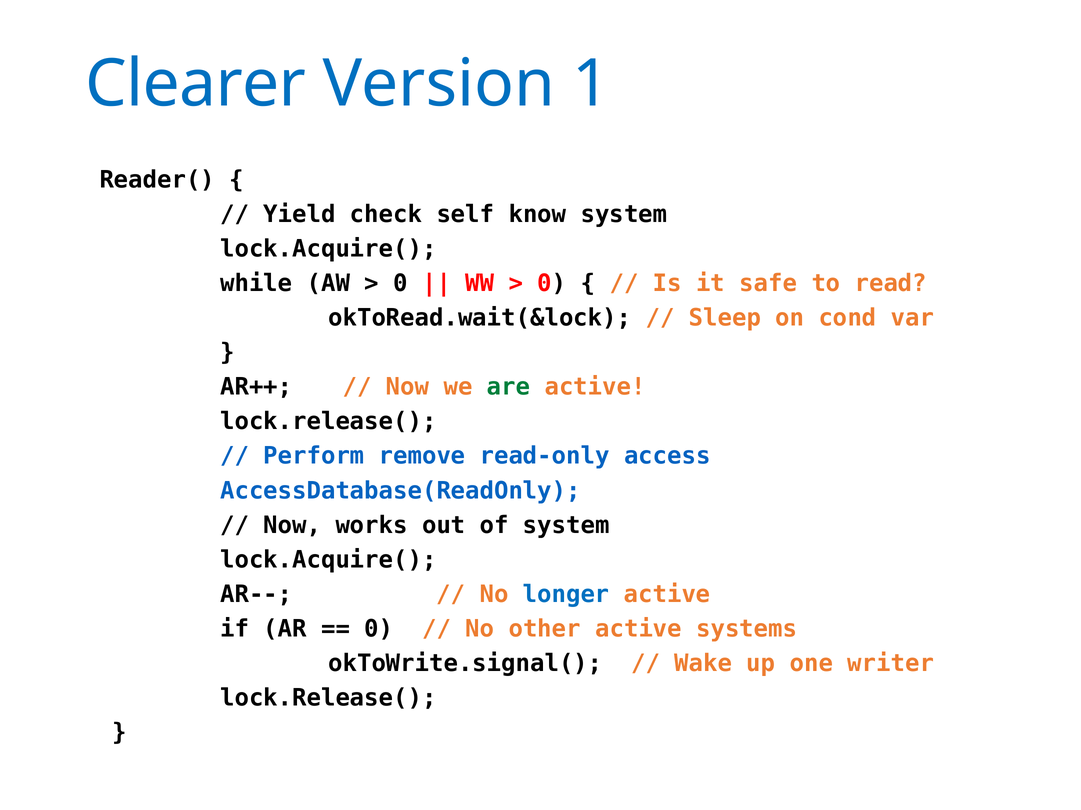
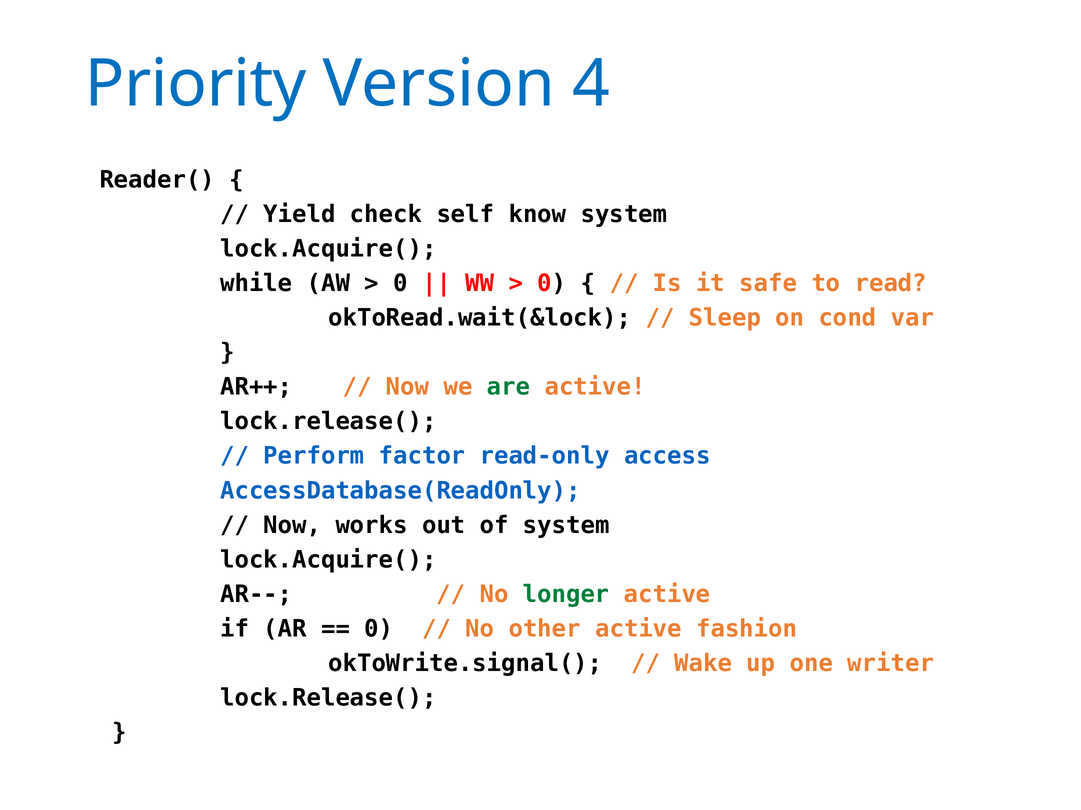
Clearer: Clearer -> Priority (196, 84)
1: 1 -> 4 (591, 84)
remove: remove -> factor (422, 456)
longer colour: blue -> green (566, 595)
systems: systems -> fashion (747, 629)
